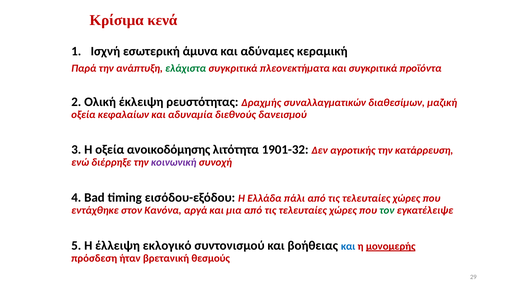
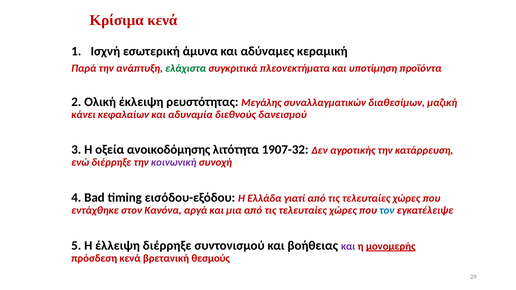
και συγκριτικά: συγκριτικά -> υποτίμηση (373, 68)
Δραχμής: Δραχμής -> Μεγάλης (261, 103)
οξεία: οξεία -> κάνει (83, 115)
1901-32: 1901-32 -> 1907-32 (285, 150)
πάλι: πάλι -> γιατί (294, 198)
τον colour: green -> blue (387, 211)
έλλειψη εκλογικό: εκλογικό -> διέρρηξε (167, 246)
και colour: blue -> purple (348, 246)
πρόσδεση ήταν: ήταν -> κενά (130, 258)
